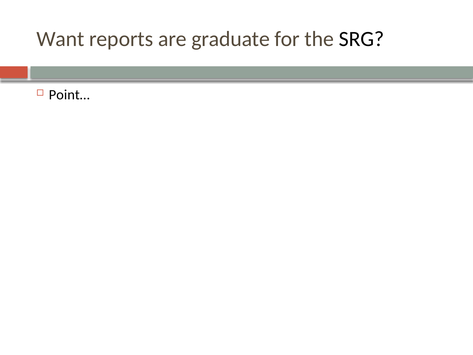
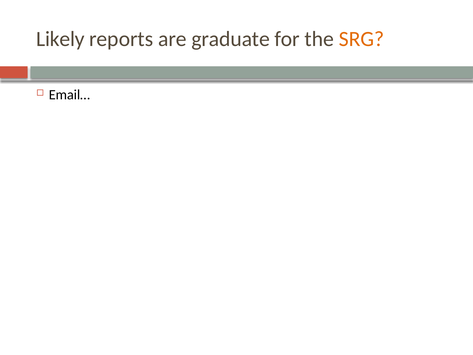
Want: Want -> Likely (60, 39)
SRG colour: black -> orange (362, 39)
Point…: Point… -> Email… (69, 95)
